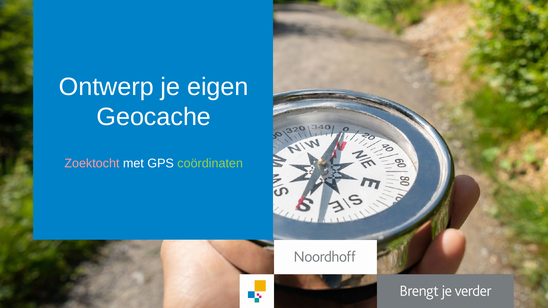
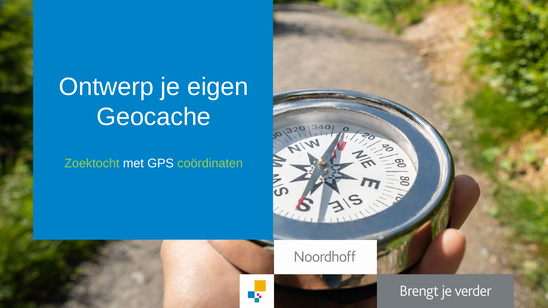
Zoektocht colour: pink -> light green (92, 163)
